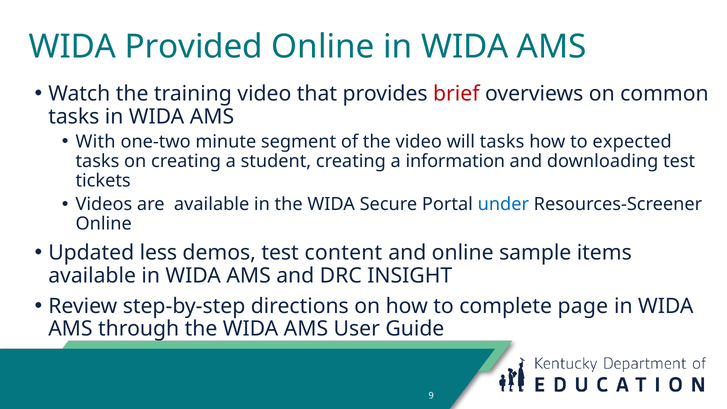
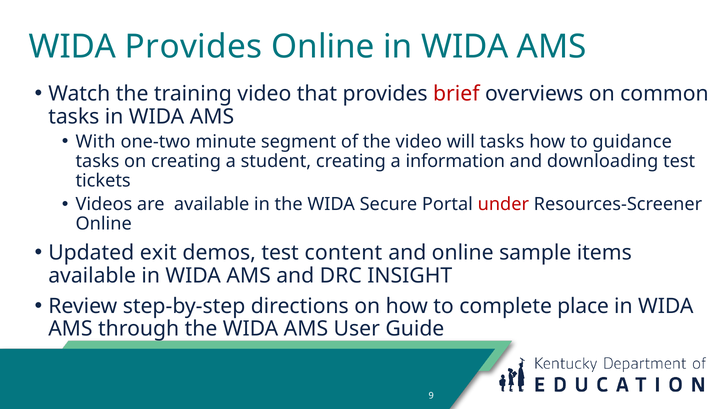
WIDA Provided: Provided -> Provides (194, 47)
expected: expected -> guidance (632, 142)
under colour: blue -> red (503, 204)
less: less -> exit (158, 253)
page: page -> place (583, 306)
